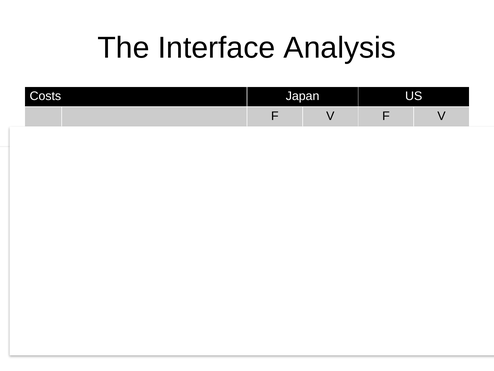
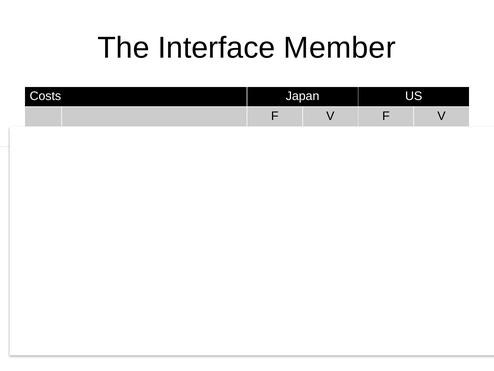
Analysis: Analysis -> Member (340, 48)
